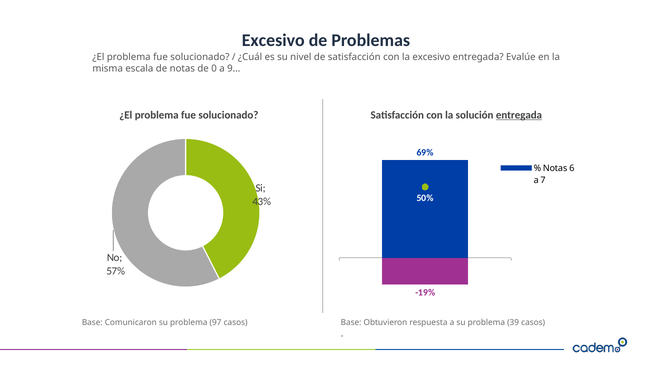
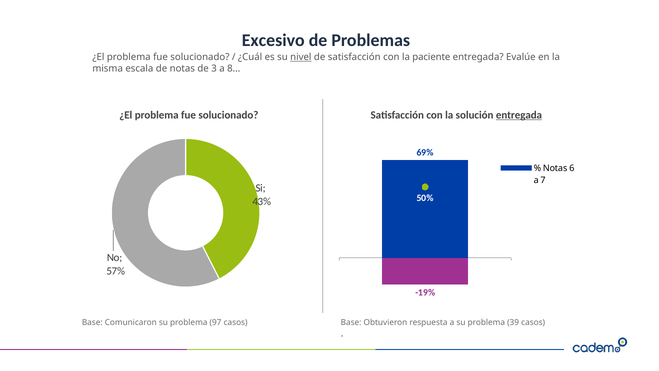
nivel underline: none -> present (301, 57)
la excesivo: excesivo -> paciente (431, 57)
0: 0 -> 3 (214, 68)
9…: 9… -> 8… (234, 68)
